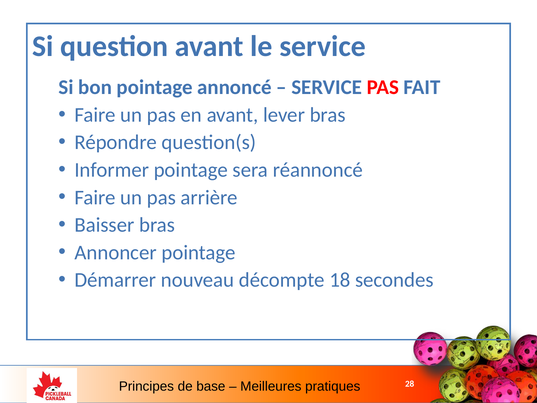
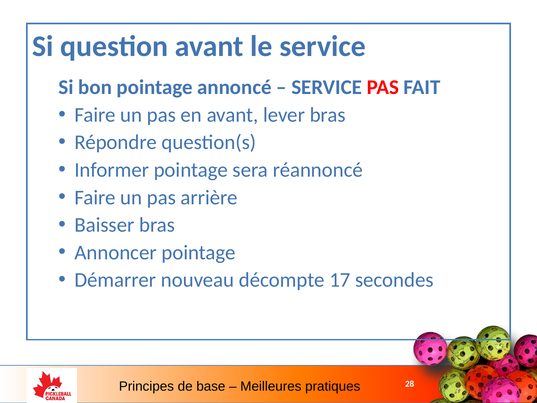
18: 18 -> 17 (340, 280)
